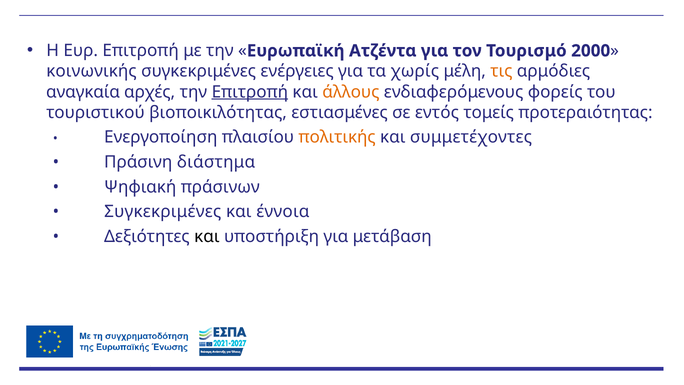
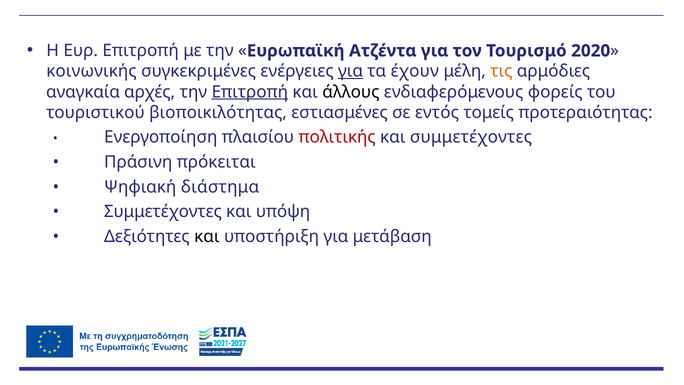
2000: 2000 -> 2020 (591, 51)
για underline: none -> present (351, 71)
χωρίς: χωρίς -> έχουν (415, 71)
άλλους colour: orange -> black (351, 92)
πολιτικής colour: orange -> red (337, 137)
διάστημα: διάστημα -> πρόκειται (216, 162)
πράσινων: πράσινων -> διάστημα (220, 187)
Συγκεκριμένες: Συγκεκριμένες -> Συμμετέχοντες (163, 212)
έννοια: έννοια -> υπόψη (283, 212)
